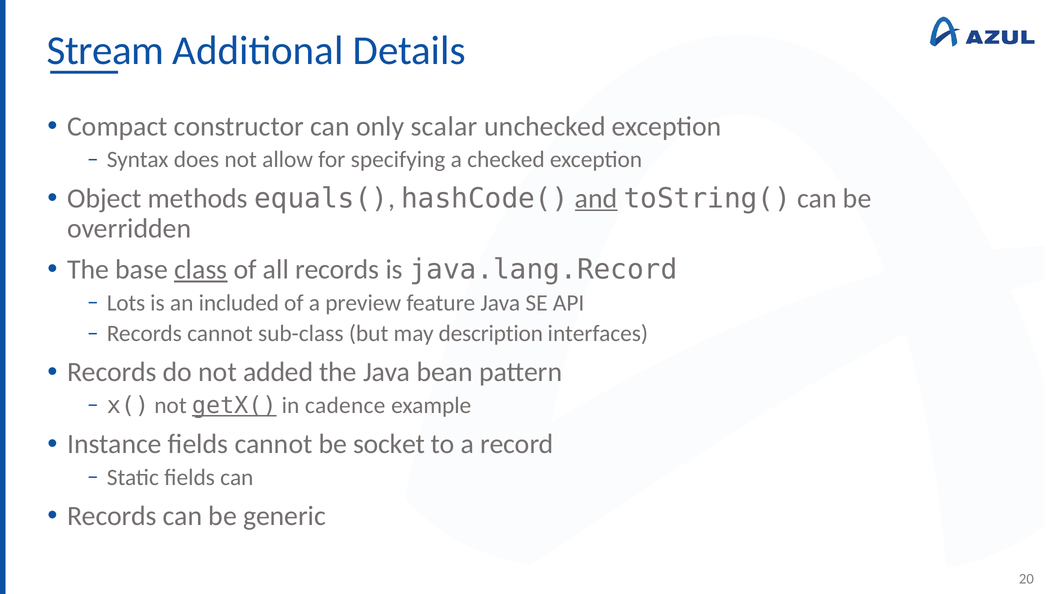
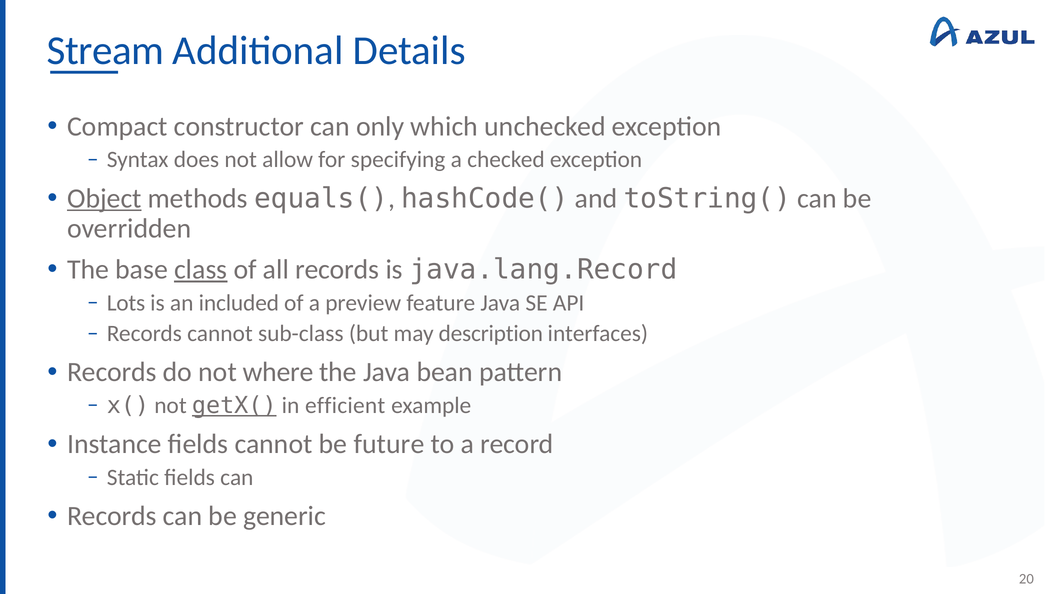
scalar: scalar -> which (444, 126)
Object underline: none -> present (104, 198)
and underline: present -> none (596, 198)
added: added -> where (278, 372)
cadence: cadence -> efficient (345, 406)
socket: socket -> future (389, 444)
